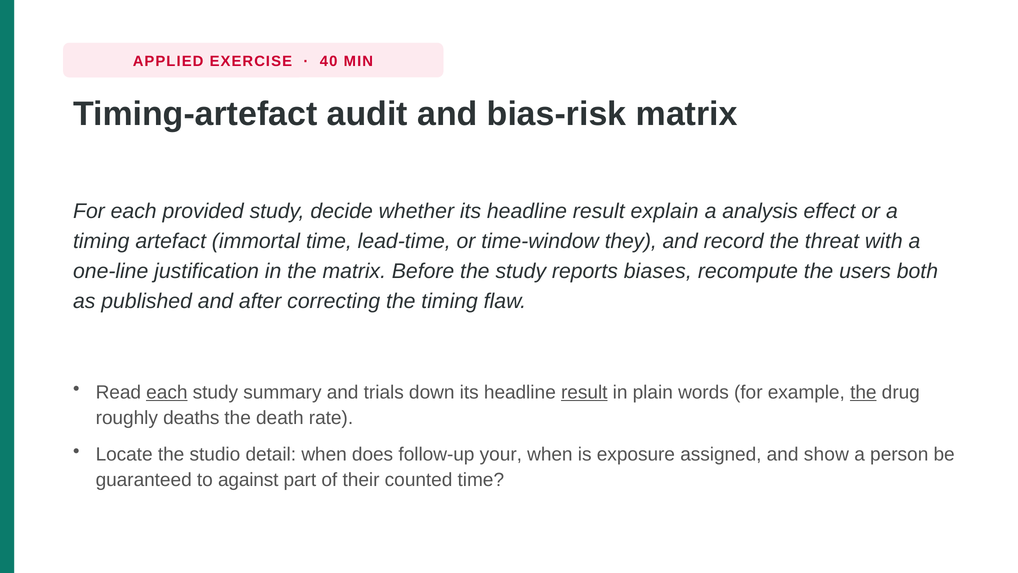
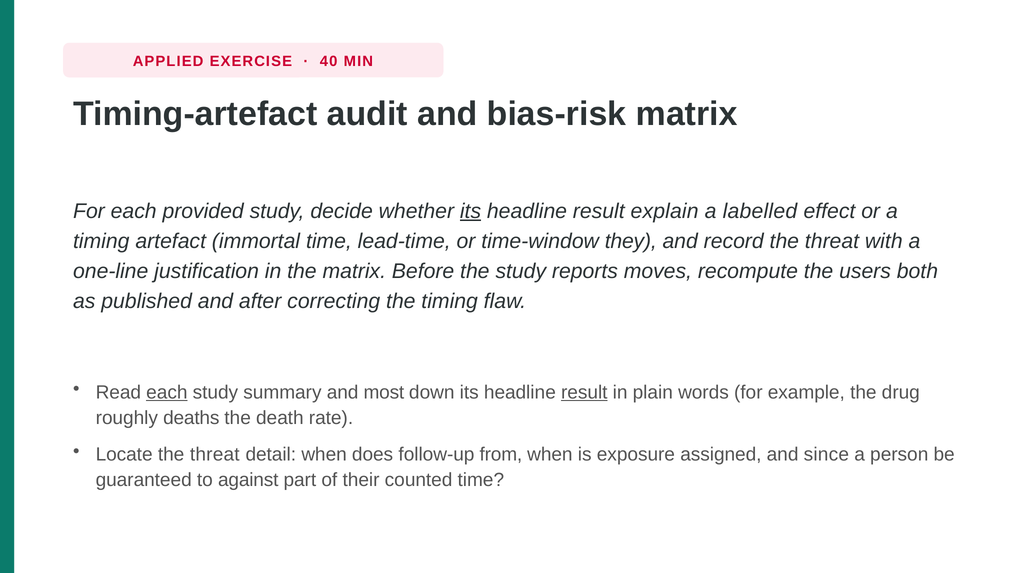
its underline: none -> present (471, 211)
analysis: analysis -> labelled (760, 211)
biases: biases -> moves (658, 271)
trials: trials -> most (384, 392)
the underline: present -> none (863, 392)
Locate the studio: studio -> threat (215, 454)
your: your -> from (501, 454)
show: show -> since (826, 454)
